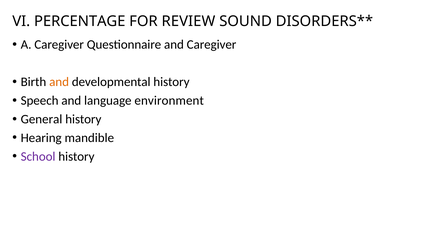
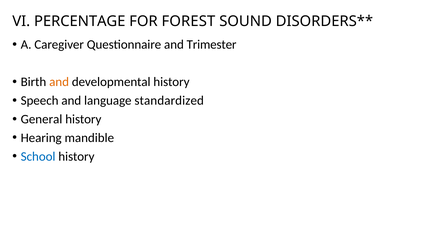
REVIEW: REVIEW -> FOREST (188, 21)
and Caregiver: Caregiver -> Trimester (212, 45)
environment: environment -> standardized (169, 101)
School colour: purple -> blue (38, 156)
